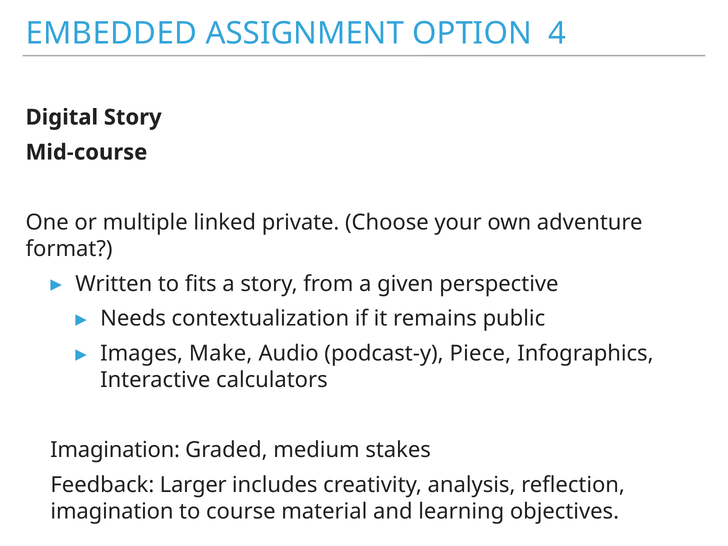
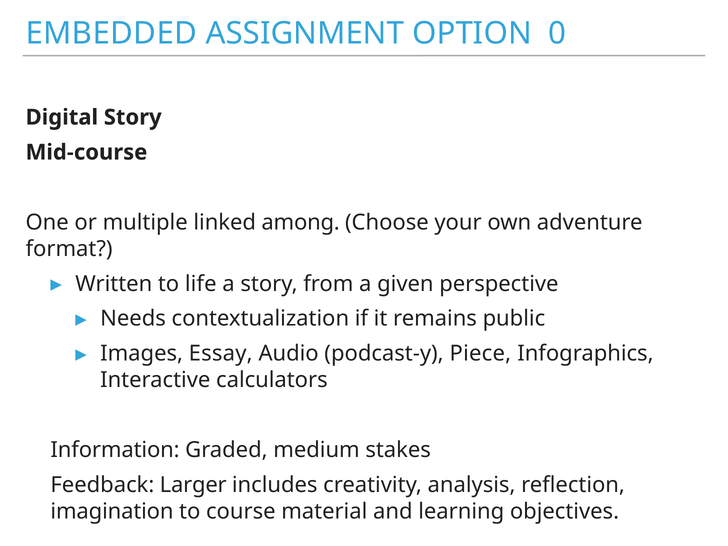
4: 4 -> 0 (557, 33)
private: private -> among (301, 222)
fits: fits -> life (201, 284)
Make: Make -> Essay (221, 354)
Imagination: Imagination -> Information (115, 450)
